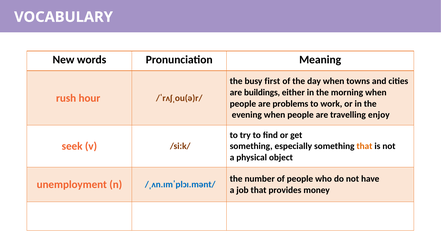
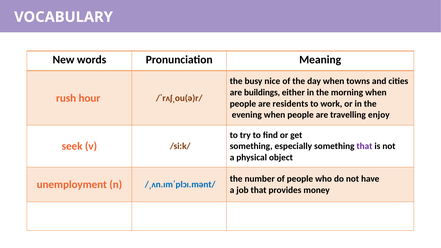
first: first -> nice (272, 81)
problems: problems -> residents (290, 104)
that colour: orange -> purple (364, 146)
